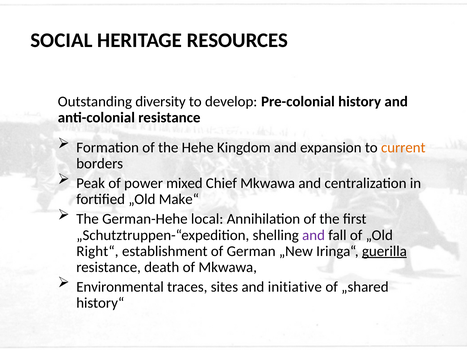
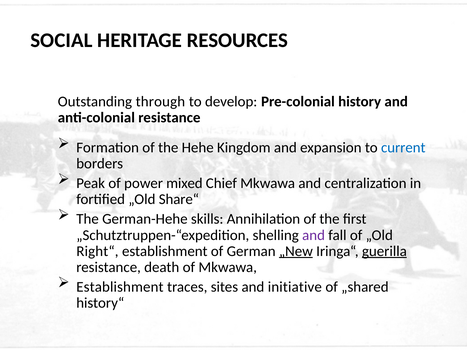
diversity: diversity -> through (160, 102)
current colour: orange -> blue (403, 148)
Make“: Make“ -> Share“ (179, 200)
local: local -> skills (207, 219)
„New underline: none -> present (296, 251)
Environmental: Environmental -> Establishment (120, 287)
